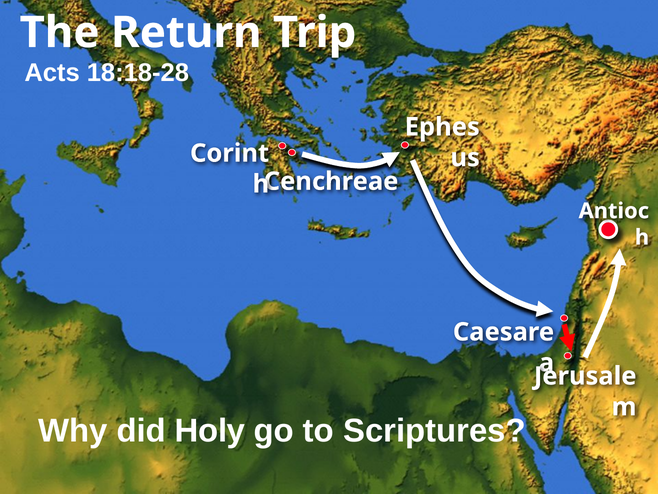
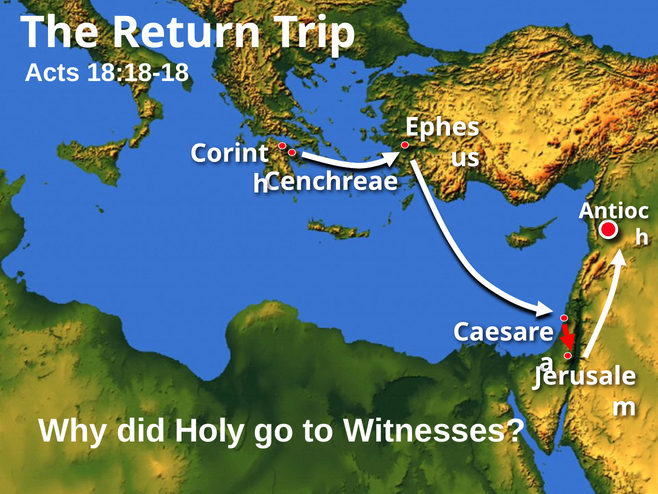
18:18-28: 18:18-28 -> 18:18-18 (138, 72)
Scriptures: Scriptures -> Witnesses (434, 431)
